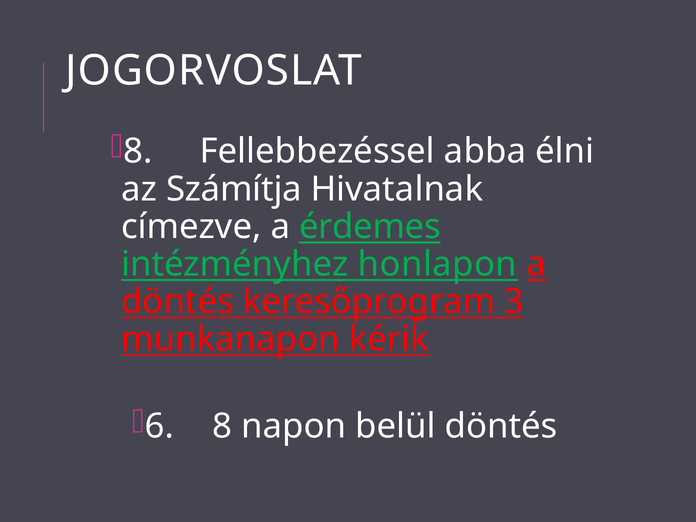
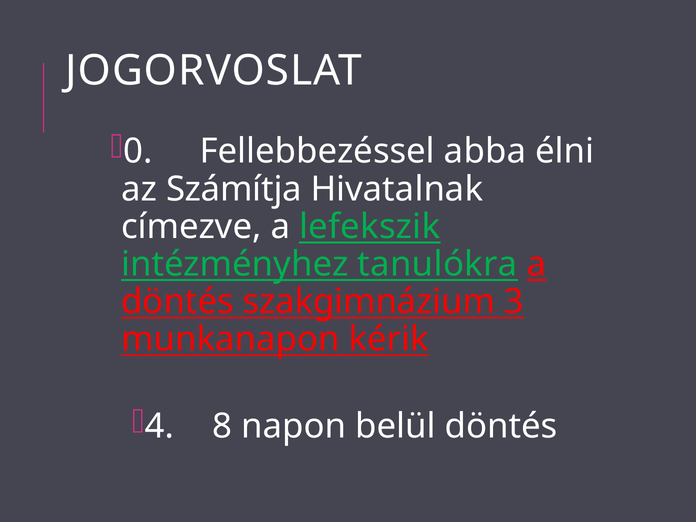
8: 8 -> 0 (138, 152)
érdemes: érdemes -> lefekszik (370, 227)
honlapon: honlapon -> tanulókra (437, 264)
keresőprogram: keresőprogram -> szakgimnázium (369, 302)
6: 6 -> 4 (159, 426)
